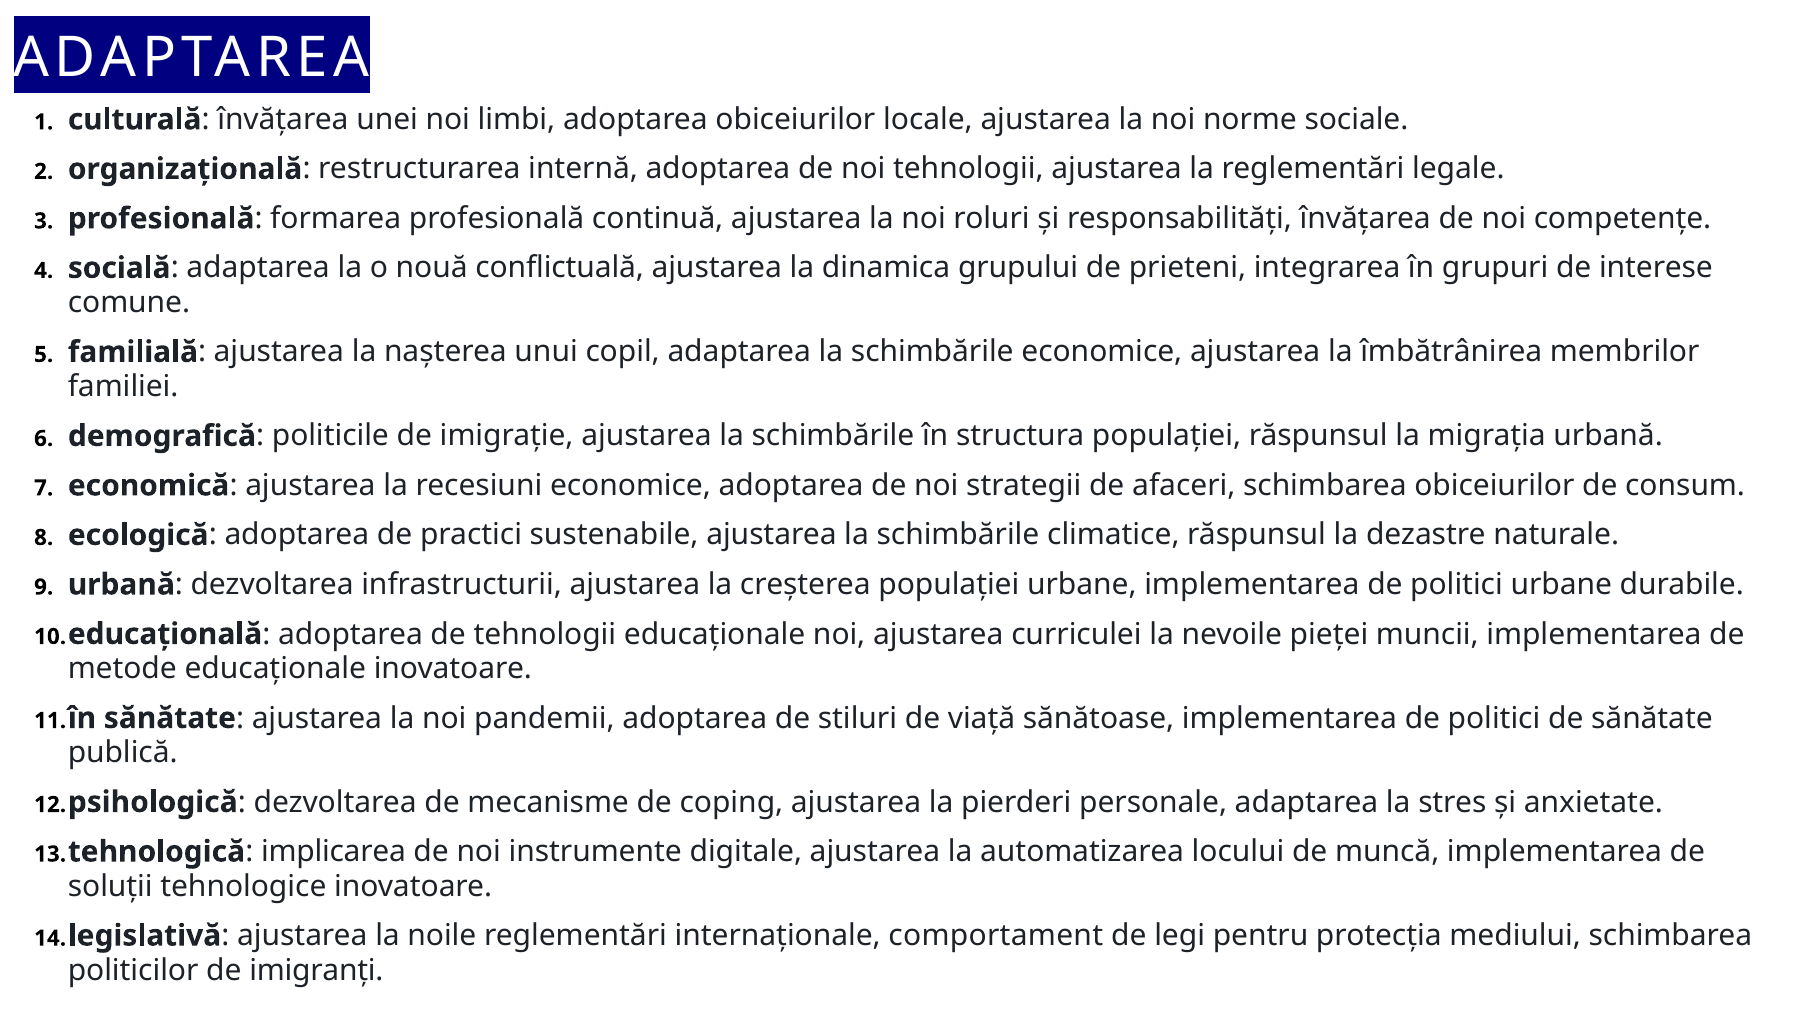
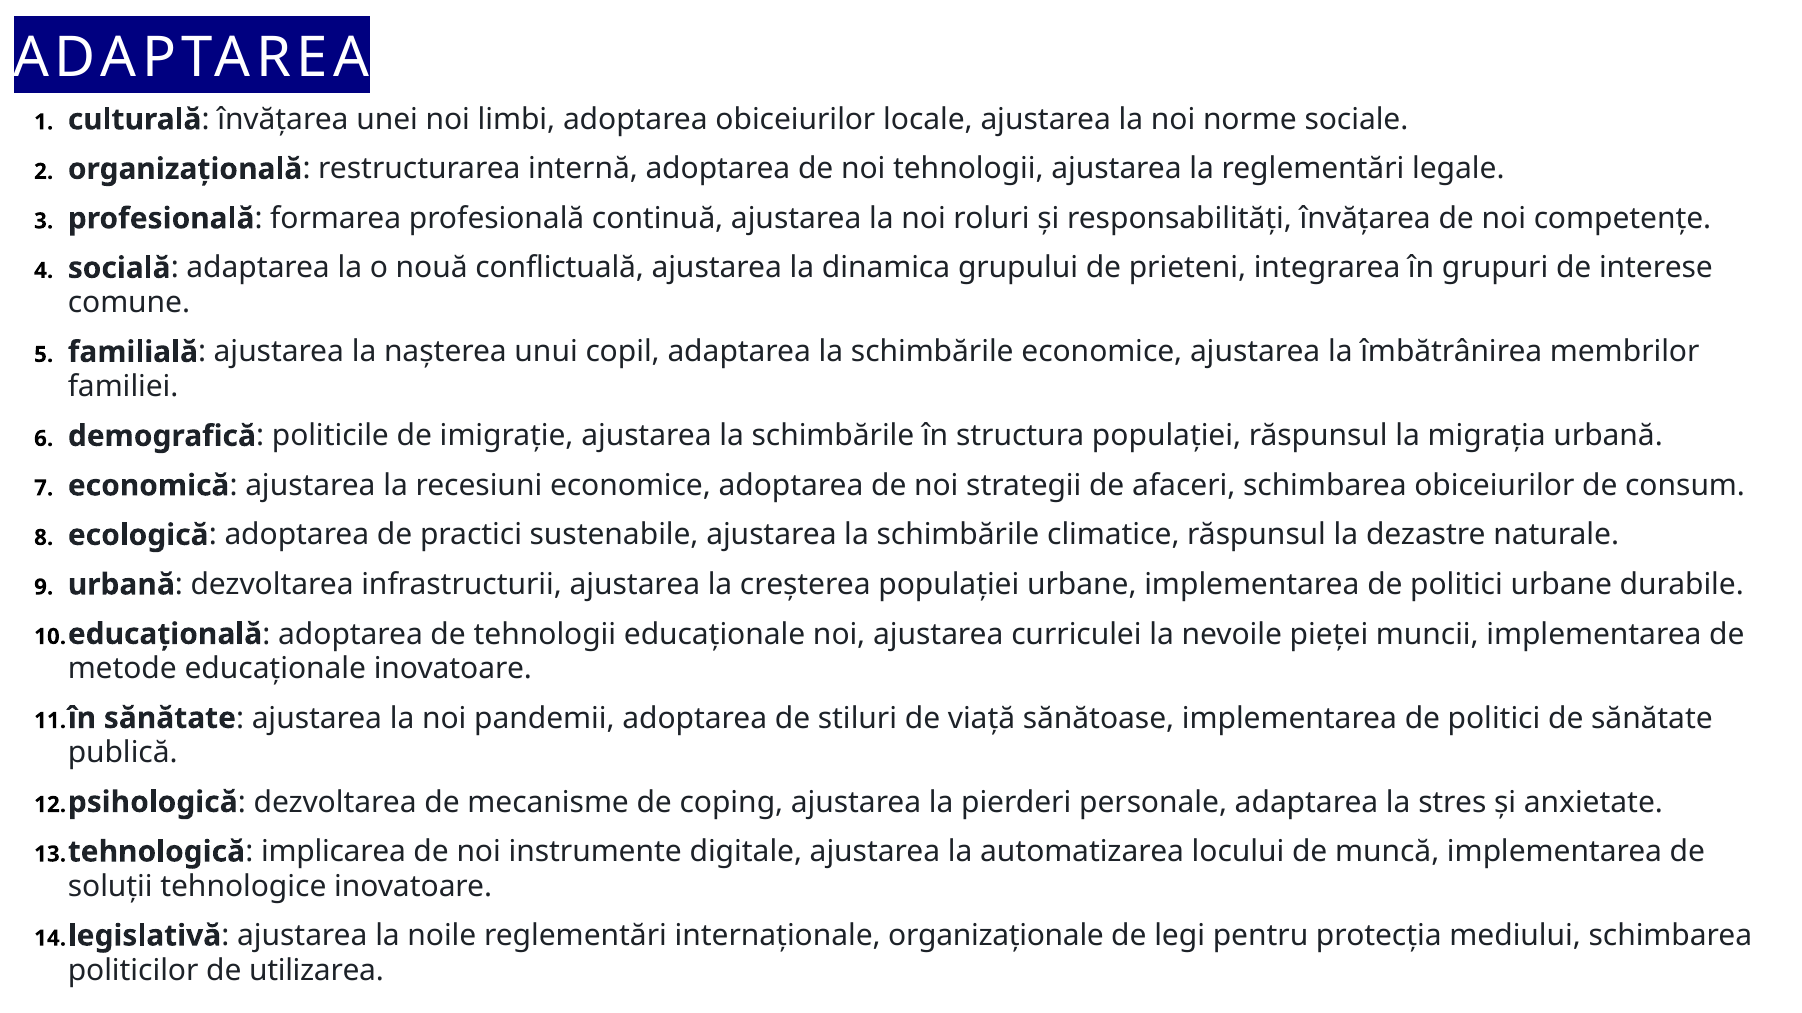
comportament: comportament -> organizaționale (996, 936)
imigranți: imigranți -> utilizarea (316, 971)
